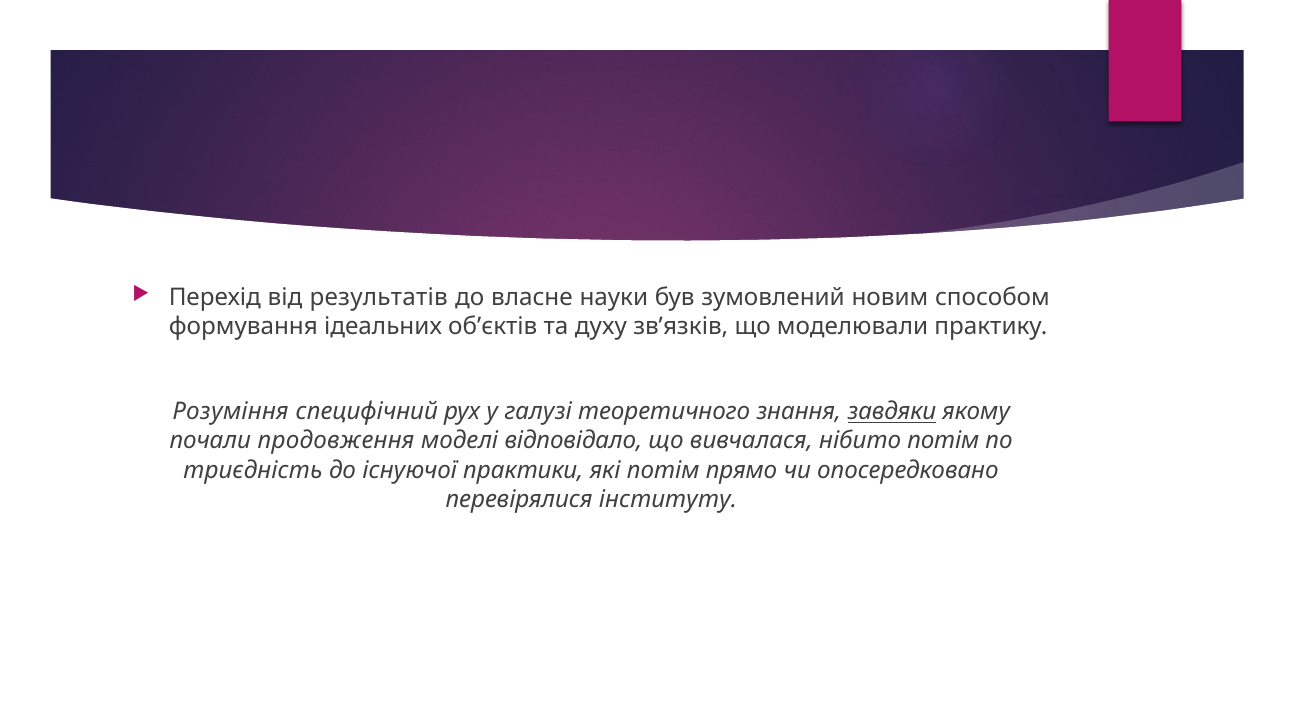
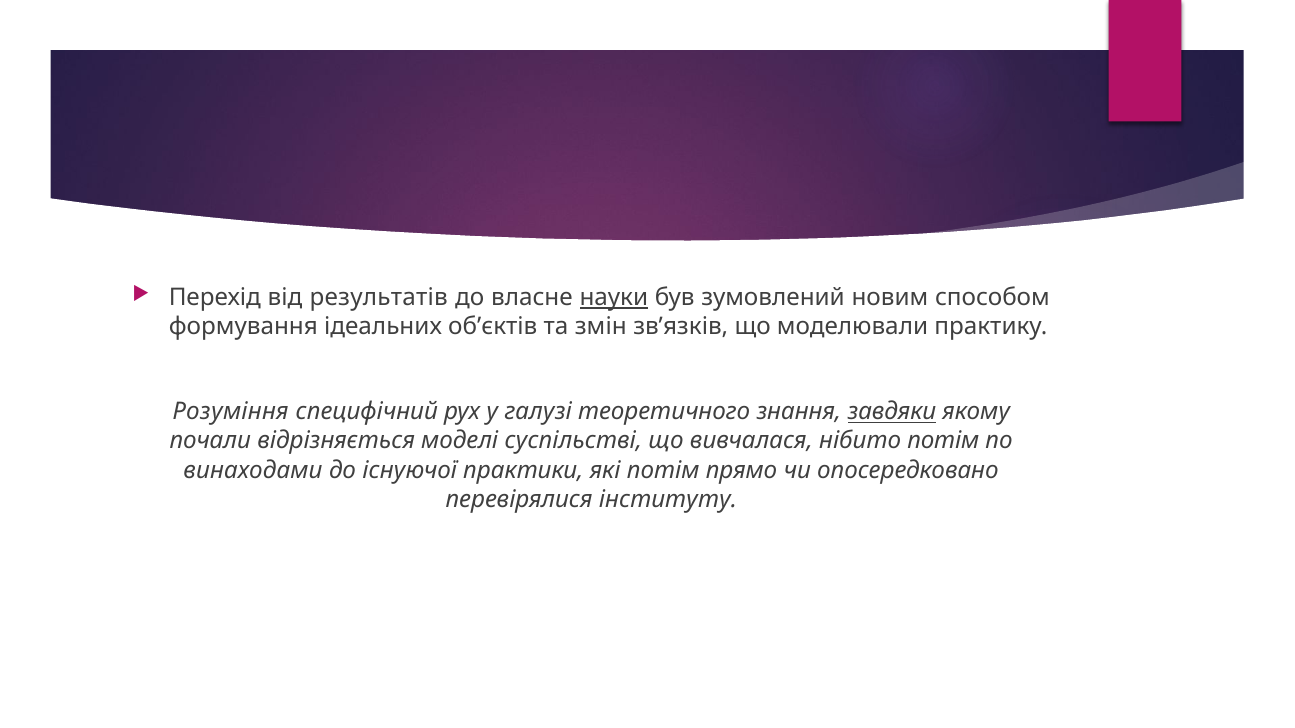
науки underline: none -> present (614, 298)
духу: духу -> змін (601, 327)
продовження: продовження -> відрізняється (336, 441)
відповідало: відповідало -> суспільстві (573, 441)
триєдність: триєдність -> винаходами (253, 470)
